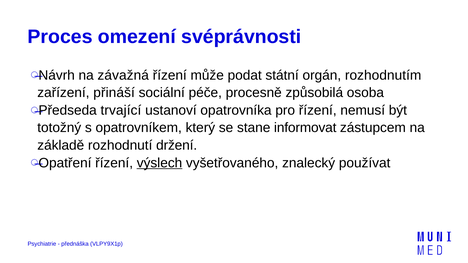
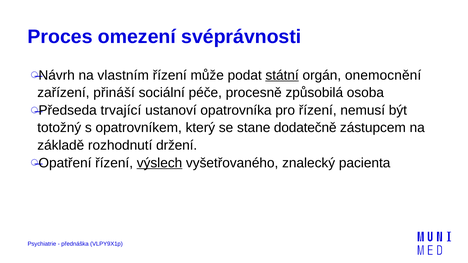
závažná: závažná -> vlastním (123, 75)
státní underline: none -> present (282, 75)
rozhodnutím: rozhodnutím -> onemocnění (383, 75)
informovat: informovat -> dodatečně (305, 128)
používat: používat -> pacienta (365, 163)
